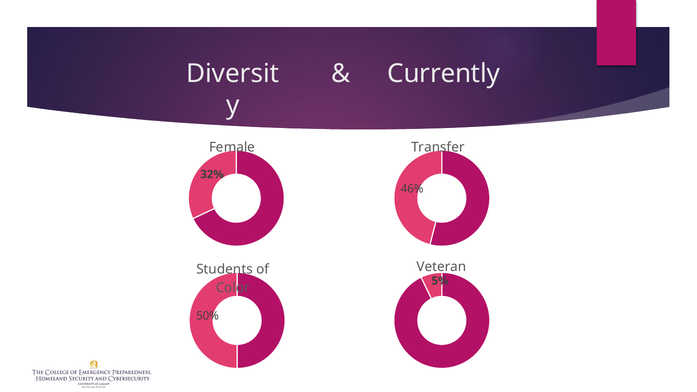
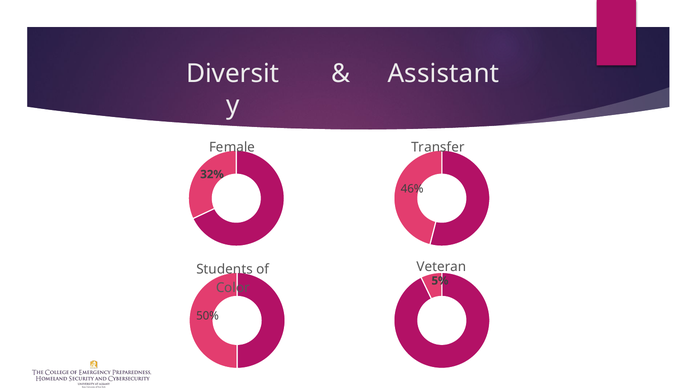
Currently: Currently -> Assistant (443, 74)
